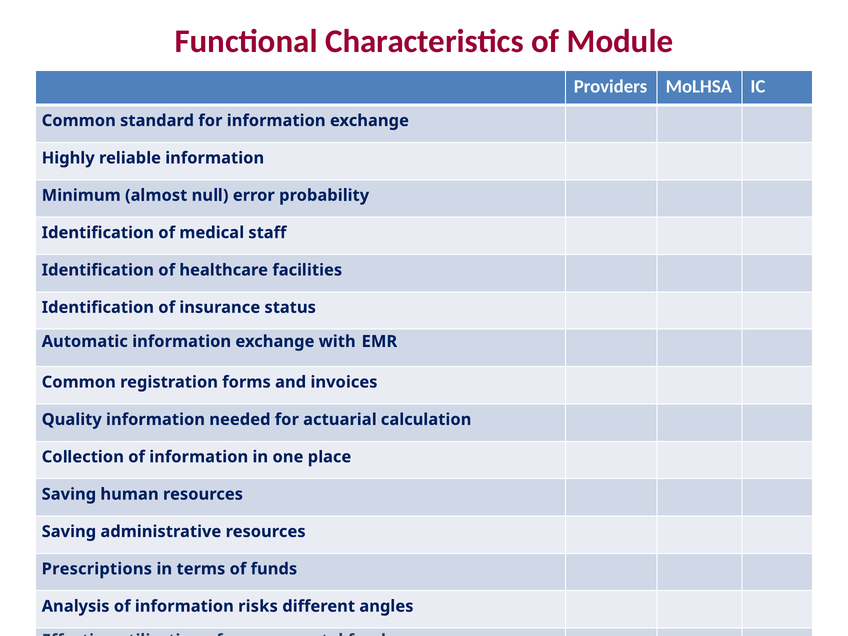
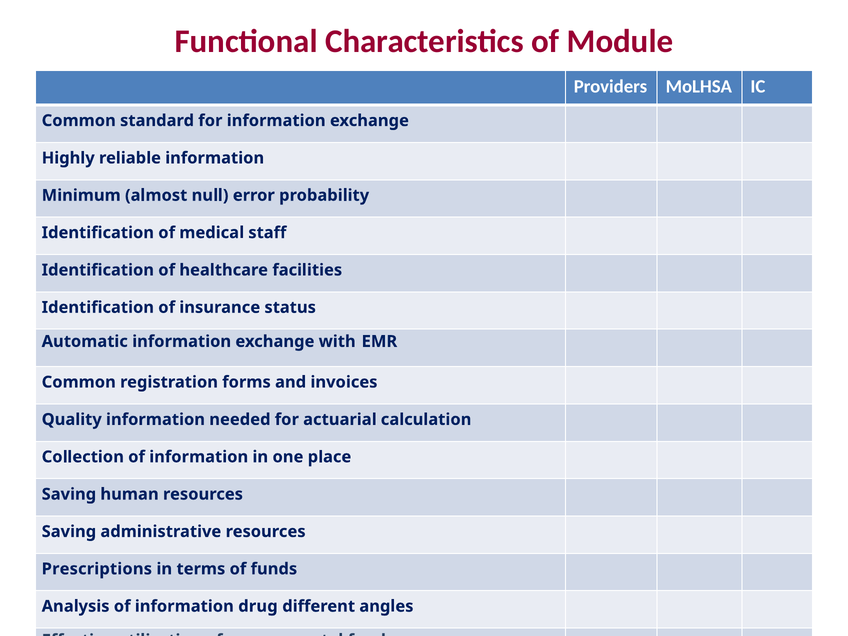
risks: risks -> drug (258, 606)
